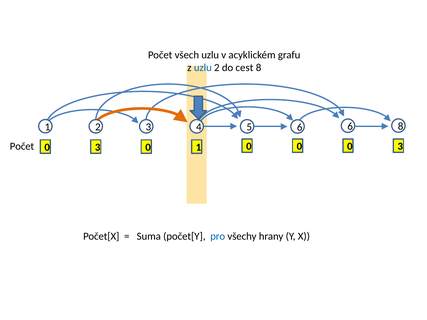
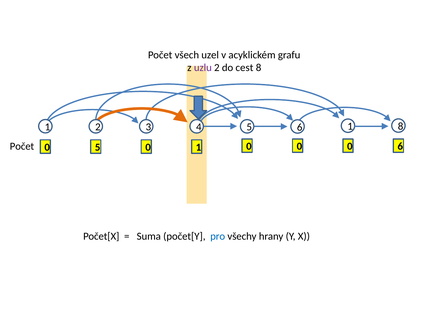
všech uzlu: uzlu -> uzel (210, 55)
uzlu colour: blue -> purple (203, 68)
4 6: 6 -> 1 (350, 127)
3: 3 -> 5 (98, 147)
0 0 3: 3 -> 6 (400, 147)
